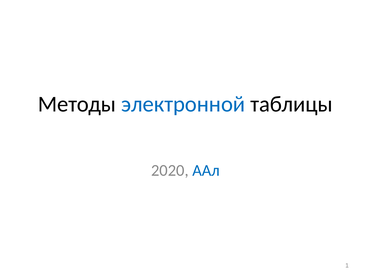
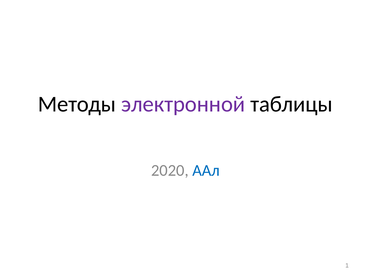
электронной colour: blue -> purple (183, 104)
